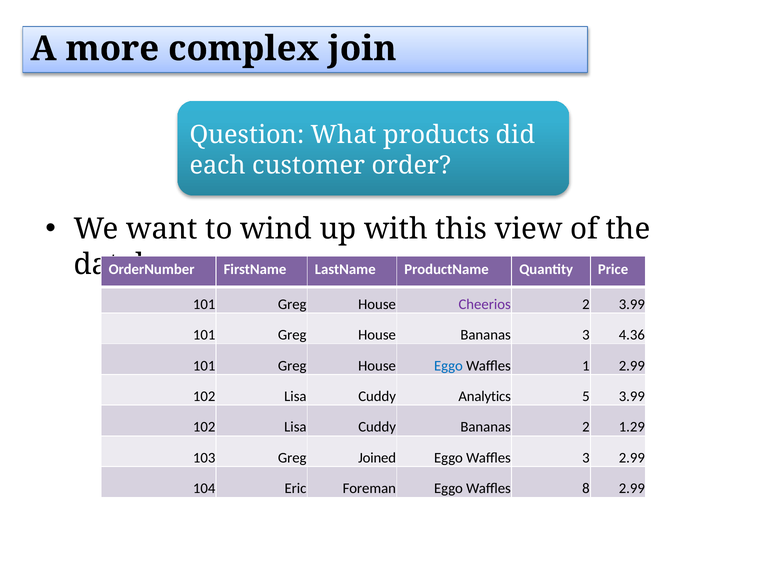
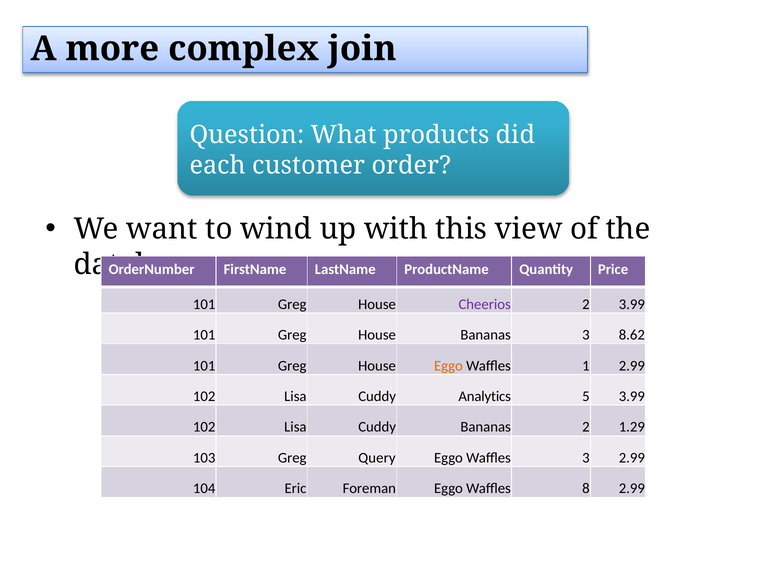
4.36: 4.36 -> 8.62 (632, 335)
Eggo colour: blue -> orange (448, 366)
Joined: Joined -> Query (377, 458)
